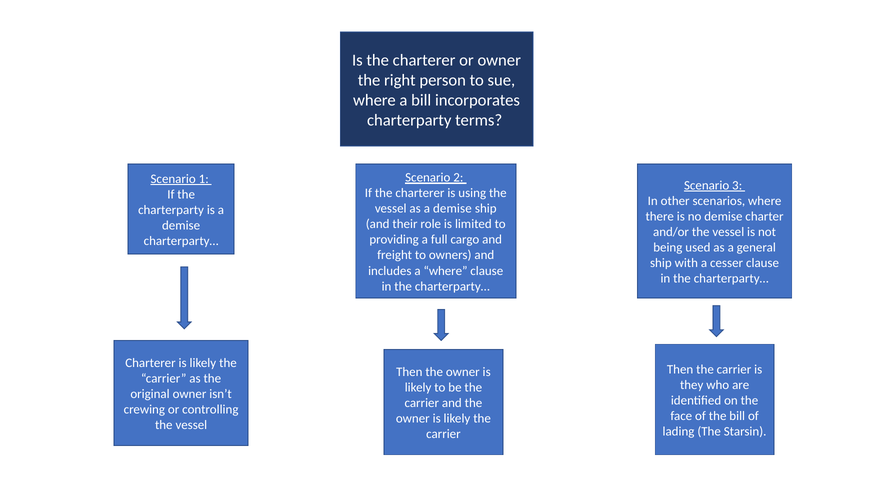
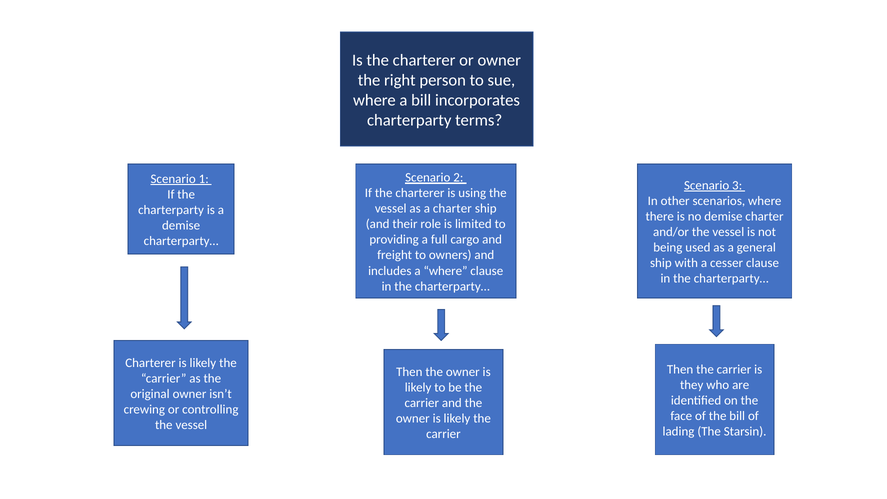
as a demise: demise -> charter (452, 209)
